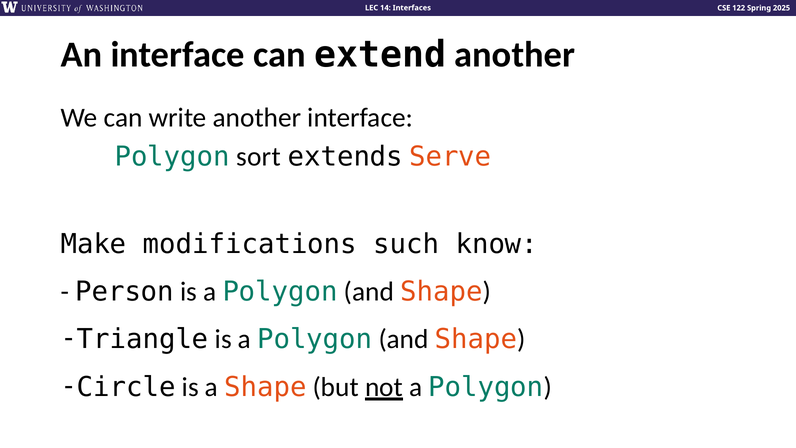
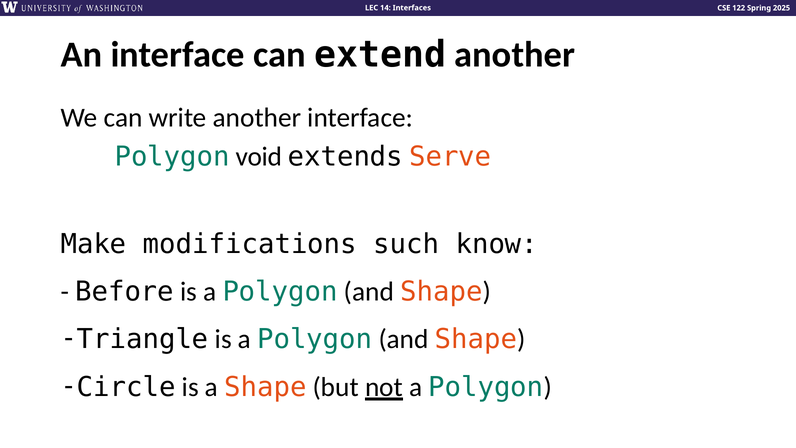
sort: sort -> void (259, 157)
Person: Person -> Before (125, 292)
